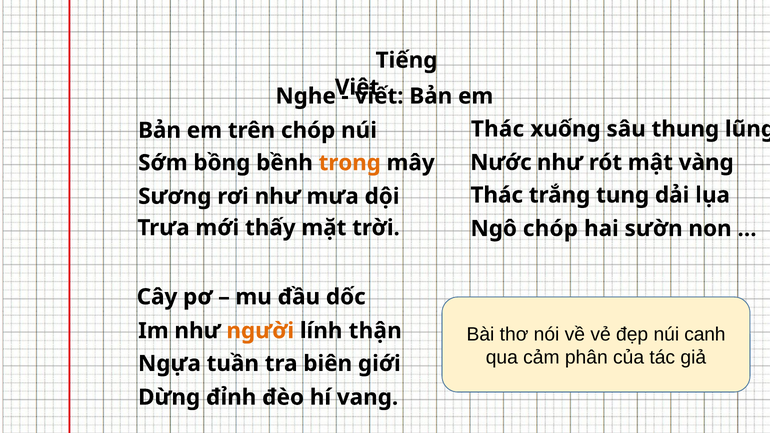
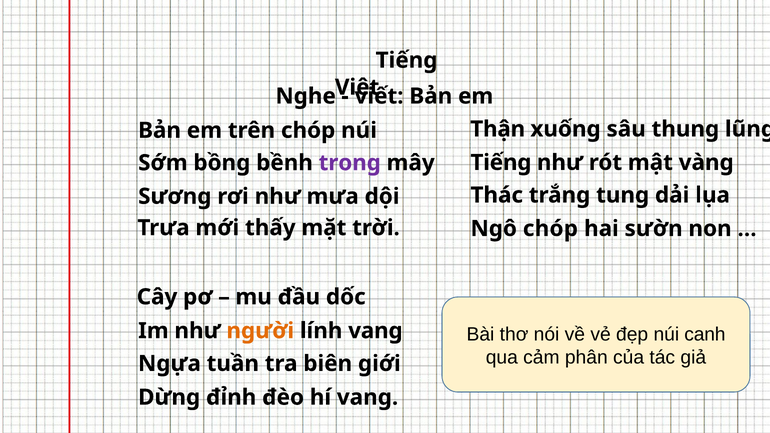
Thác: Thác -> Thận (498, 129)
Nước: Nước -> Tiếng (501, 163)
trong colour: orange -> purple (350, 163)
lính thận: thận -> vang (375, 331)
